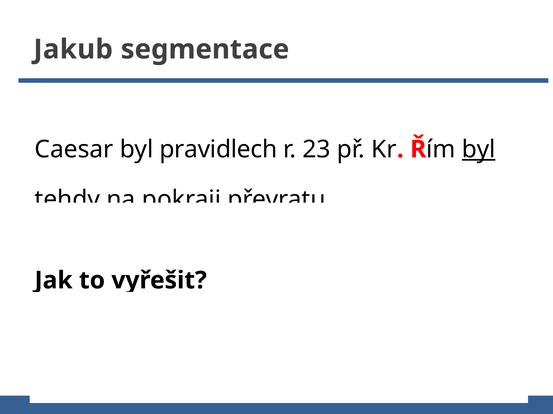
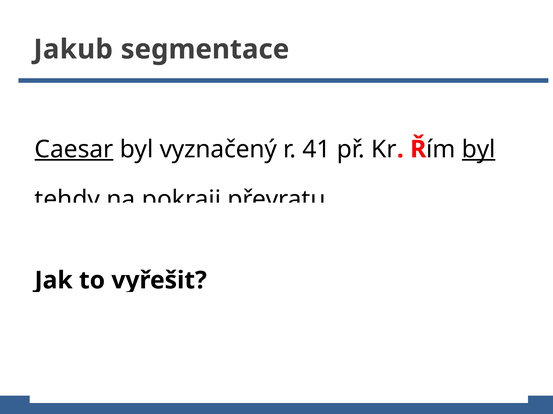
Caesar underline: none -> present (74, 150)
pravidlech: pravidlech -> vyznačený (218, 150)
23: 23 -> 41 (316, 150)
